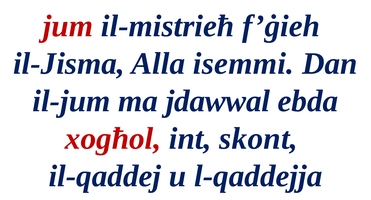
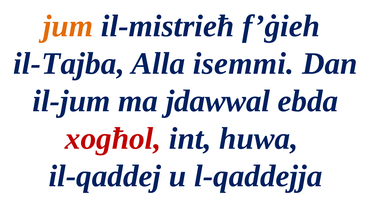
jum colour: red -> orange (68, 26)
il-Jisma: il-Jisma -> il-Tajba (69, 63)
skont: skont -> huwa (259, 138)
